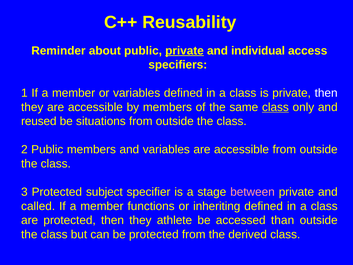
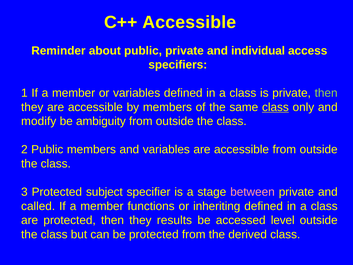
C++ Reusability: Reusability -> Accessible (189, 22)
private underline: present -> none (185, 51)
then colour: white -> light green (326, 93)
reused: reused -> modify (39, 121)
situations: situations -> ambiguity (101, 121)
athlete: athlete -> results (174, 220)
than: than -> level (283, 220)
